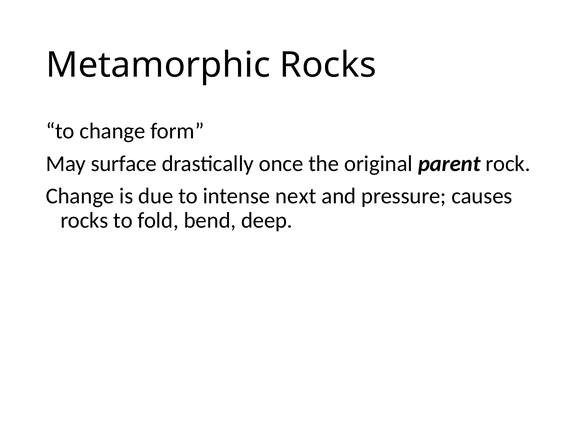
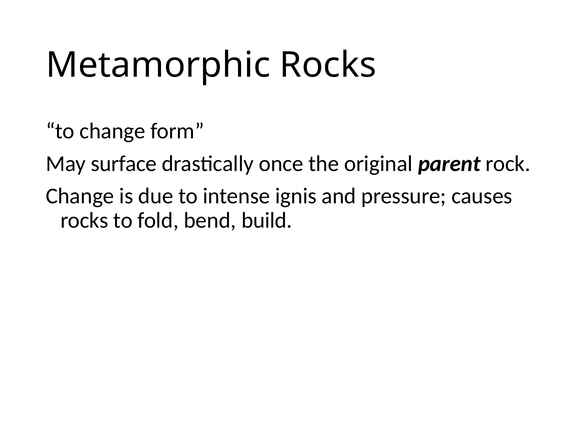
next: next -> ignis (296, 196)
deep: deep -> build (267, 221)
